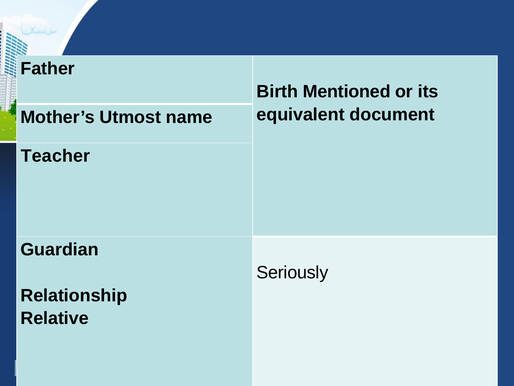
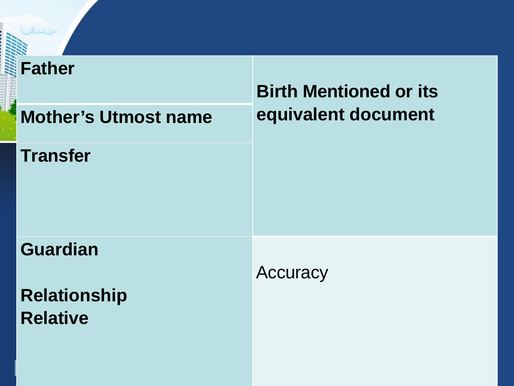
Teacher: Teacher -> Transfer (56, 156)
Seriously: Seriously -> Accuracy (292, 272)
